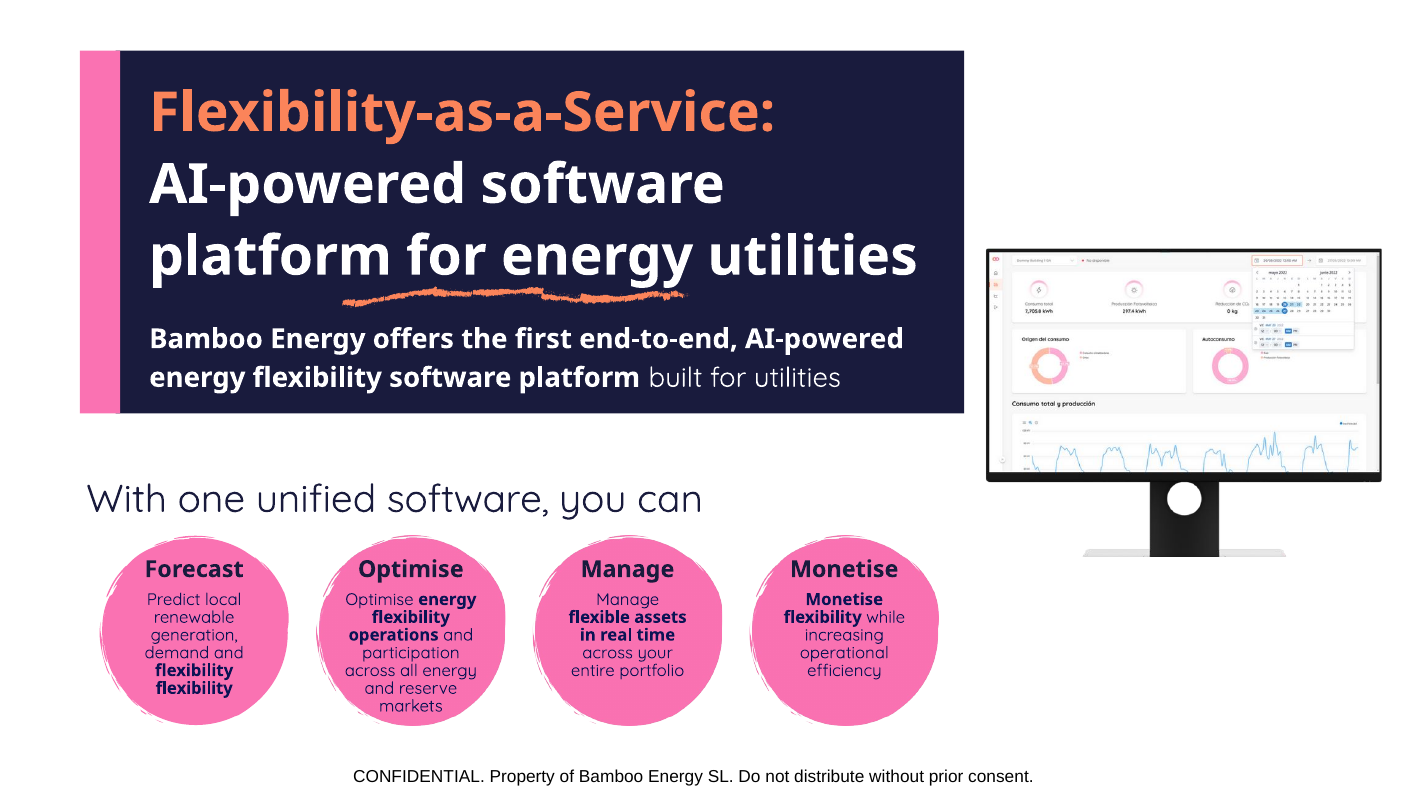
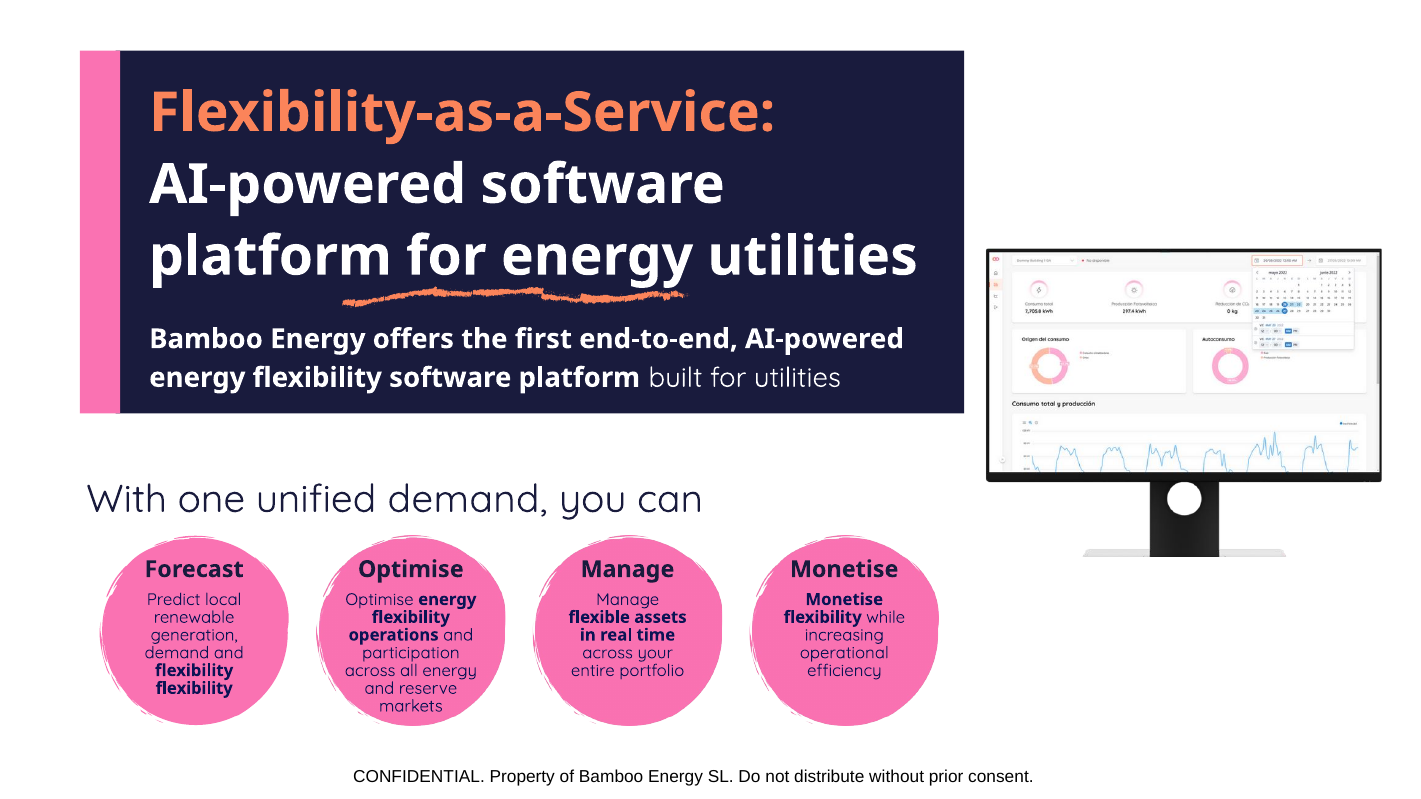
unified software: software -> demand (467, 499)
